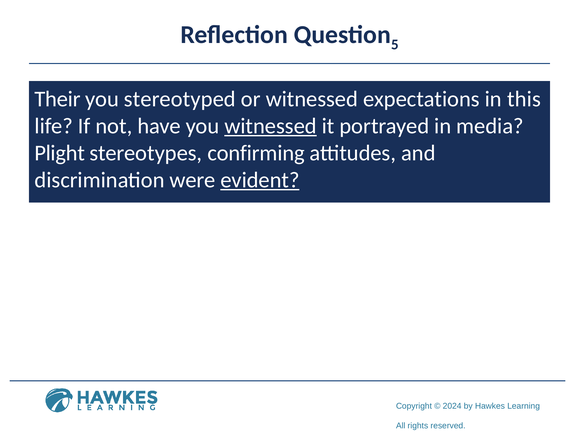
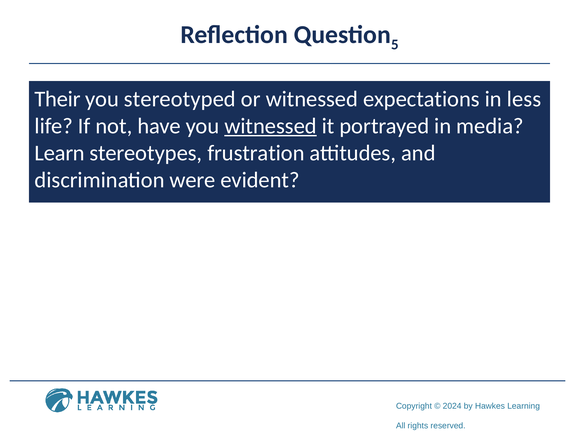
this: this -> less (524, 99)
Plight: Plight -> Learn (60, 153)
confirming: confirming -> frustration (256, 153)
evident underline: present -> none (260, 180)
